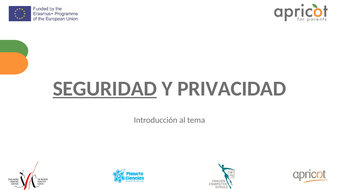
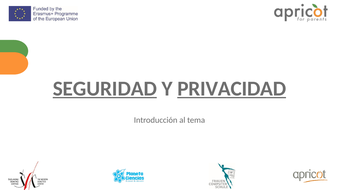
PRIVACIDAD underline: none -> present (232, 89)
